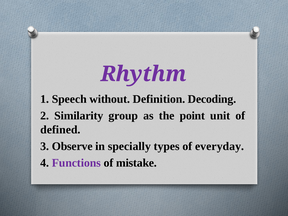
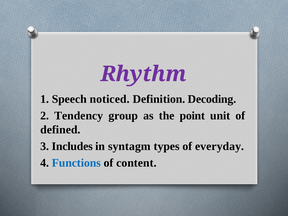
without: without -> noticed (110, 99)
Similarity: Similarity -> Tendency (79, 116)
Observe: Observe -> Includes (72, 146)
specially: specially -> syntagm (129, 146)
Functions colour: purple -> blue (76, 163)
mistake: mistake -> content (136, 163)
